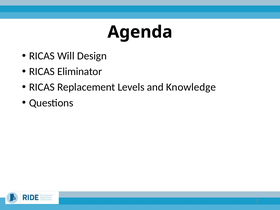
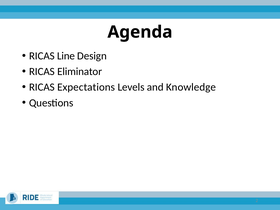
Will: Will -> Line (66, 56)
Replacement: Replacement -> Expectations (86, 87)
